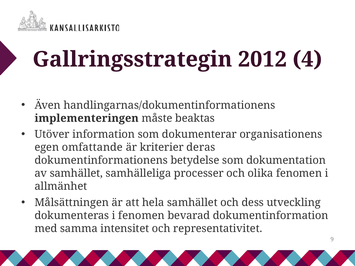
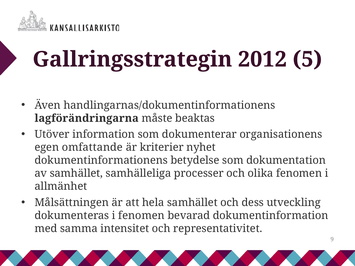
4: 4 -> 5 (307, 59)
implementeringen: implementeringen -> lagförändringarna (87, 118)
deras: deras -> nyhet (201, 148)
